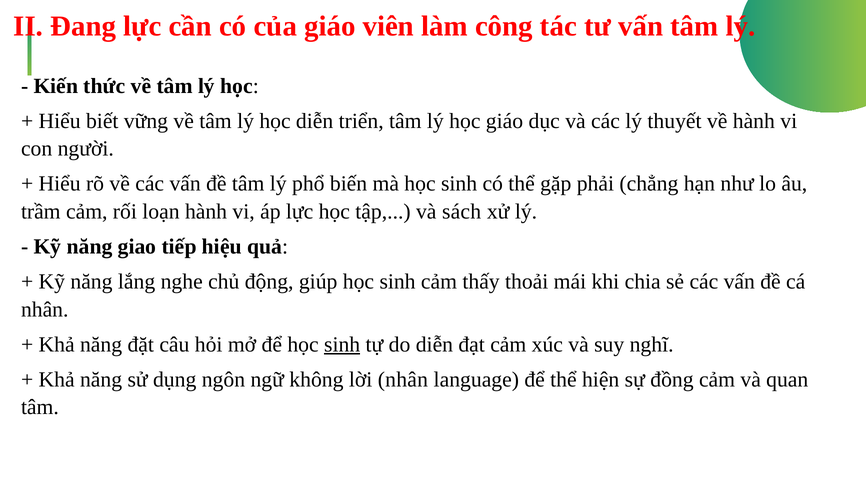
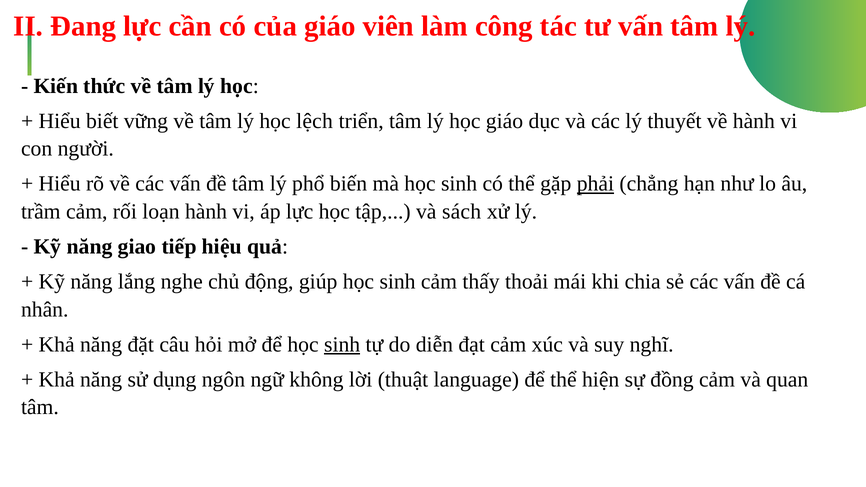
học diễn: diễn -> lệch (315, 121)
phải underline: none -> present (595, 184)
lời nhân: nhân -> thuật (403, 379)
